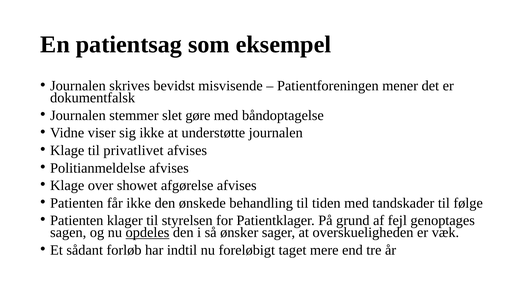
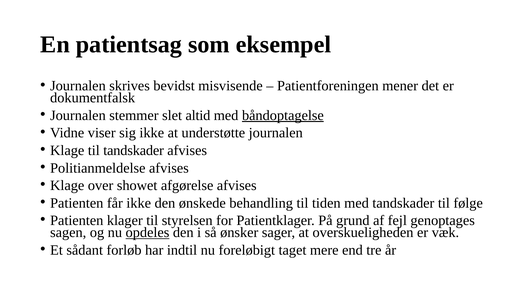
gøre: gøre -> altid (198, 115)
båndoptagelse underline: none -> present (283, 115)
til privatlivet: privatlivet -> tandskader (134, 150)
